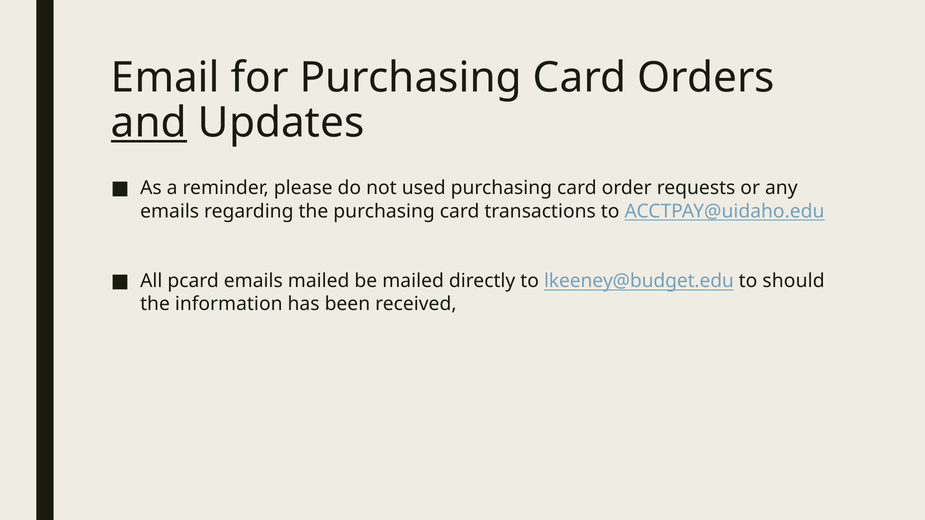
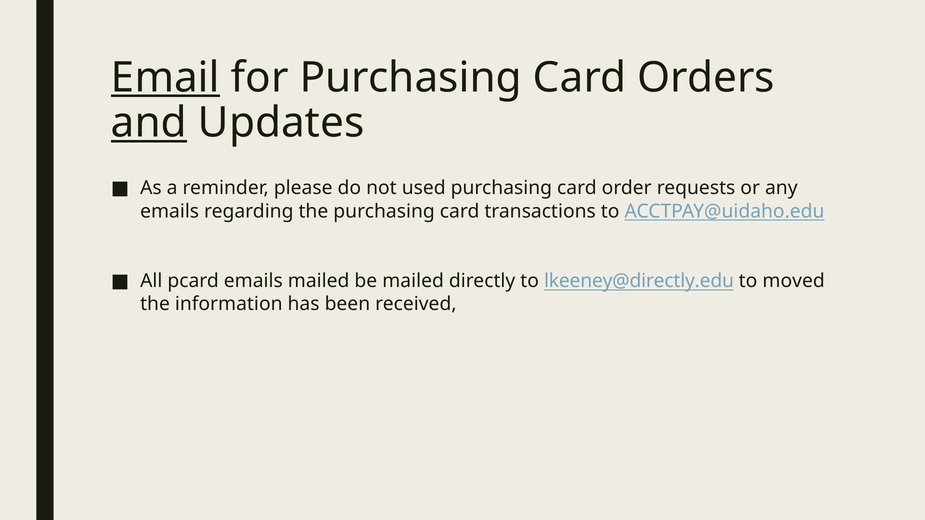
Email underline: none -> present (165, 78)
lkeeney@budget.edu: lkeeney@budget.edu -> lkeeney@directly.edu (639, 281)
should: should -> moved (794, 281)
